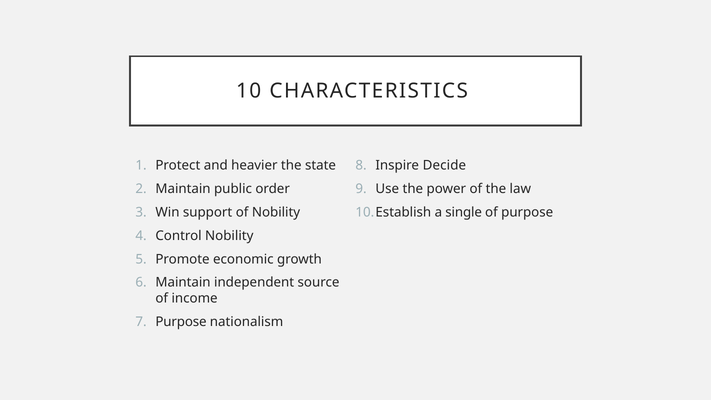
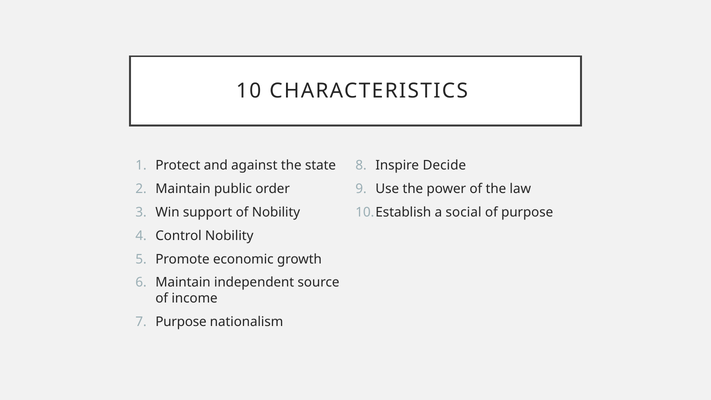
heavier: heavier -> against (254, 165)
single: single -> social (464, 212)
